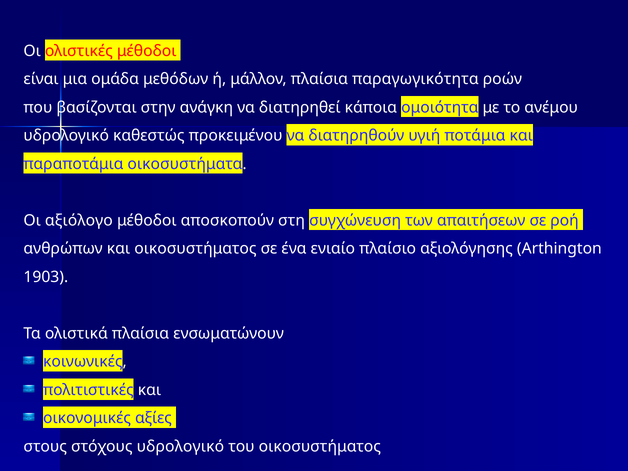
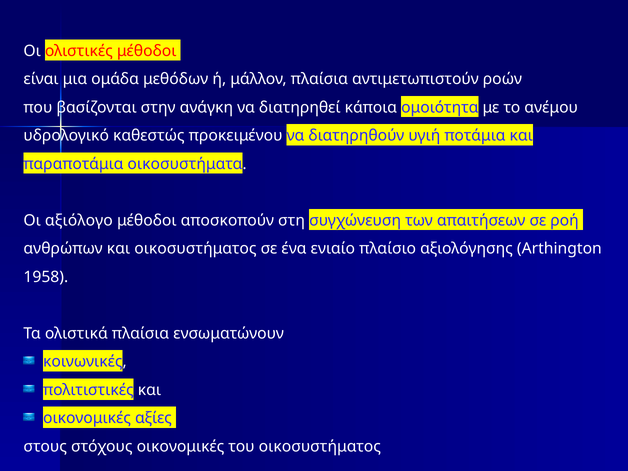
παραγωγικότητα: παραγωγικότητα -> αντιμετωπιστούν (415, 79)
1903: 1903 -> 1958 (46, 277)
στόχους υδρολογικό: υδρολογικό -> οικονομικές (181, 446)
